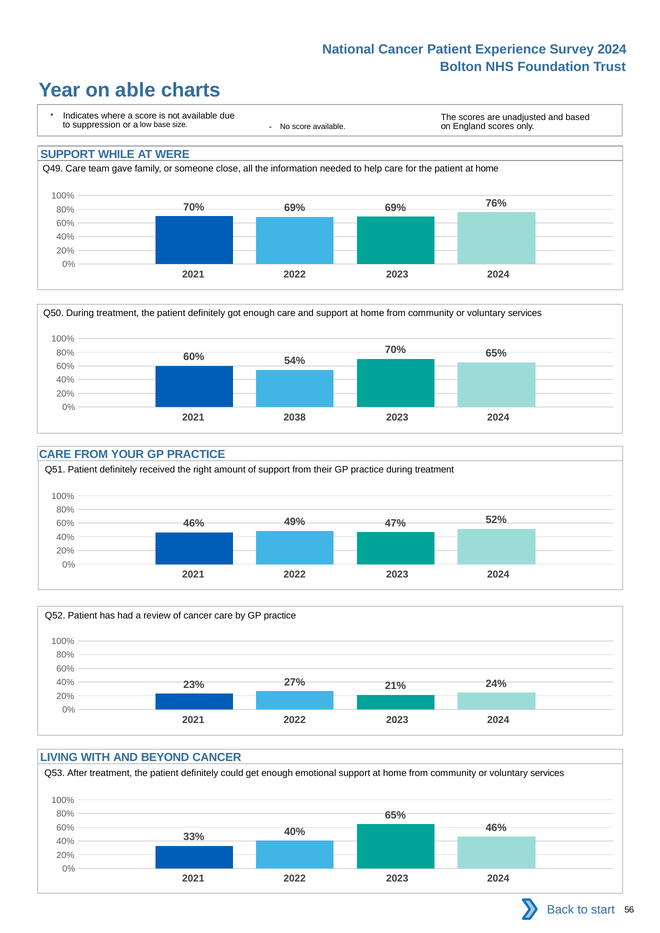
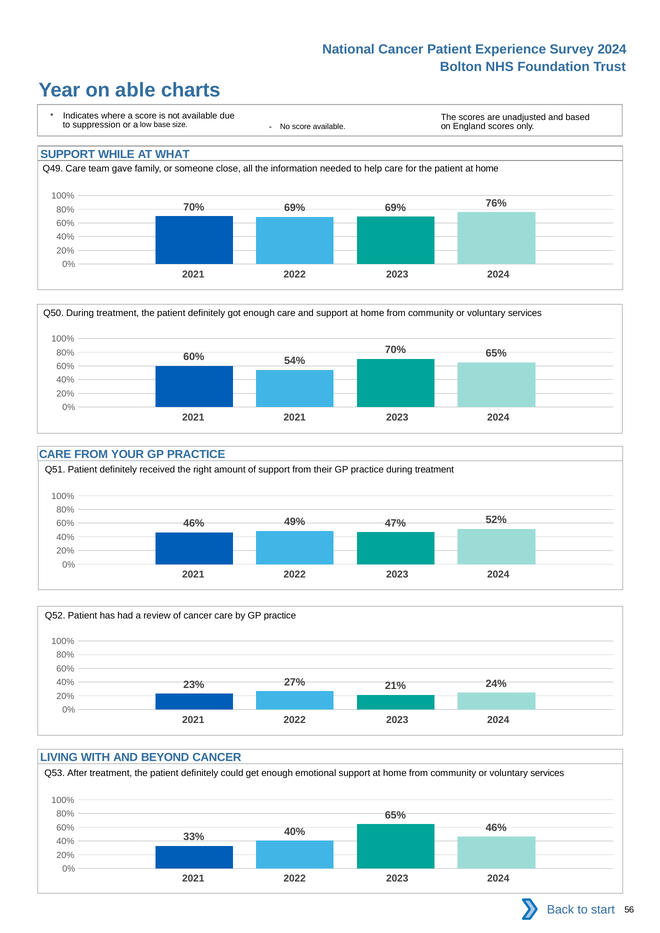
WERE: WERE -> WHAT (172, 154)
2021 2038: 2038 -> 2021 (295, 418)
